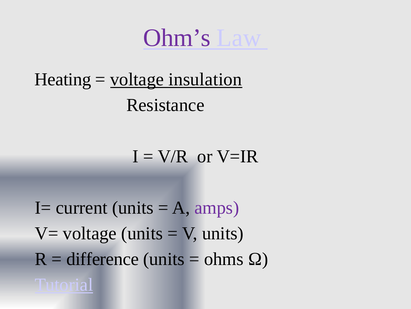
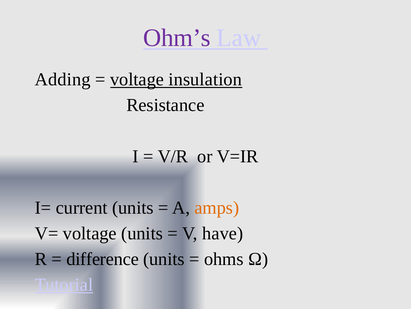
Heating: Heating -> Adding (63, 79)
amps colour: purple -> orange (217, 207)
V units: units -> have (223, 233)
